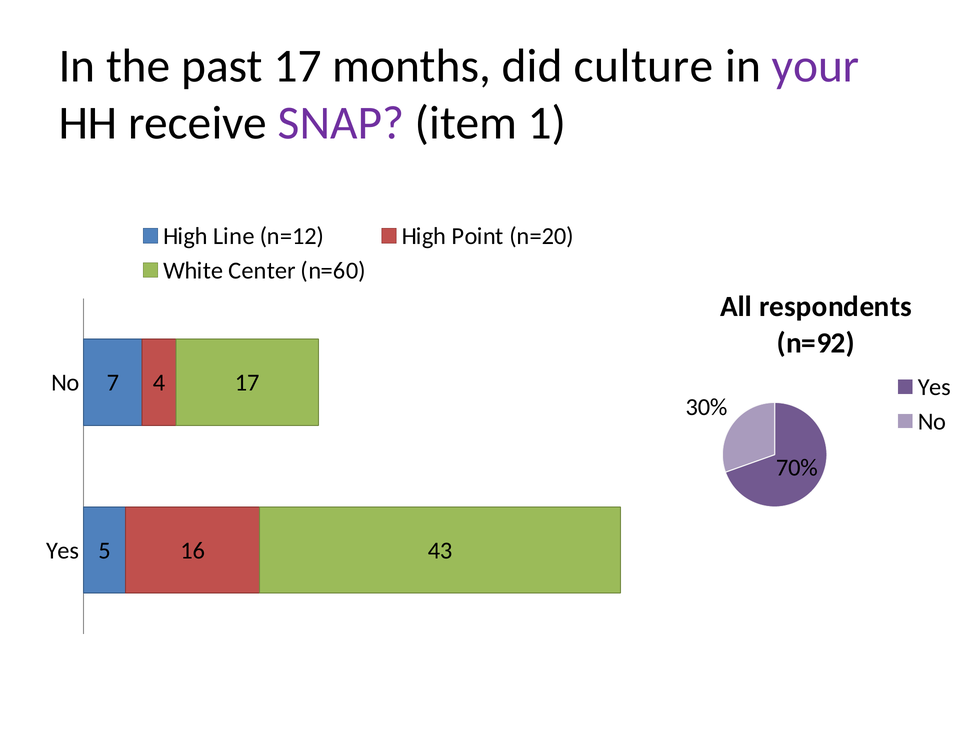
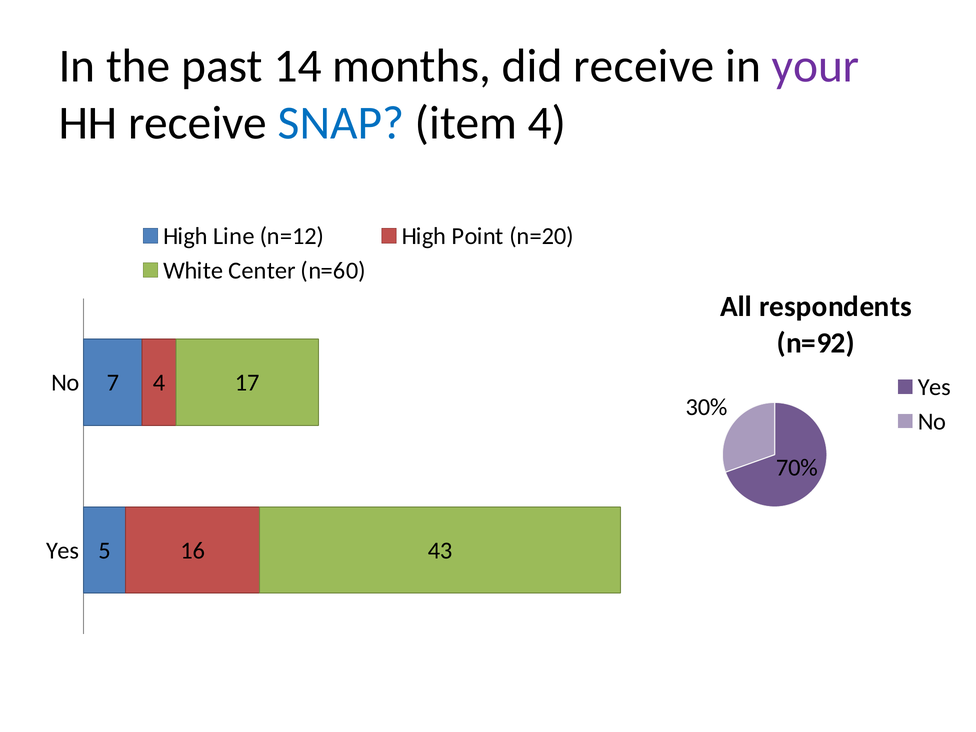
past 17: 17 -> 14 (298, 66)
did culture: culture -> receive (644, 66)
SNAP colour: purple -> blue (341, 123)
item 1: 1 -> 4 (547, 123)
